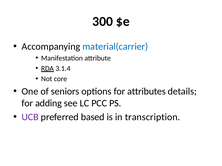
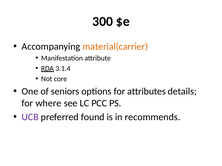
material(carrier colour: blue -> orange (115, 47)
adding: adding -> where (48, 103)
based: based -> found (93, 117)
transcription: transcription -> recommends (153, 117)
